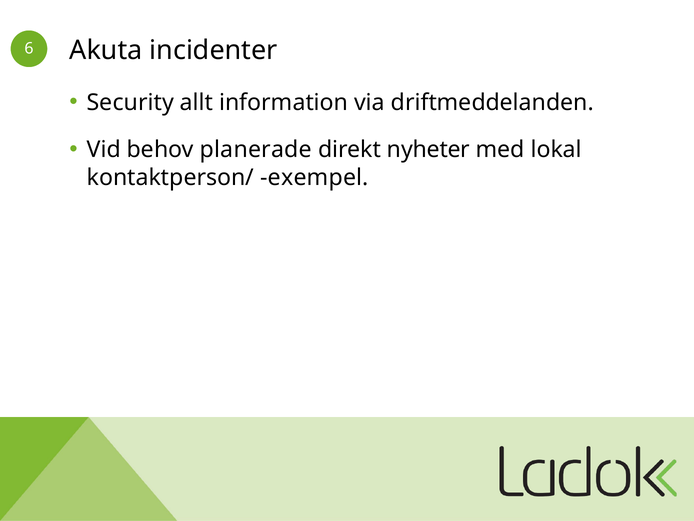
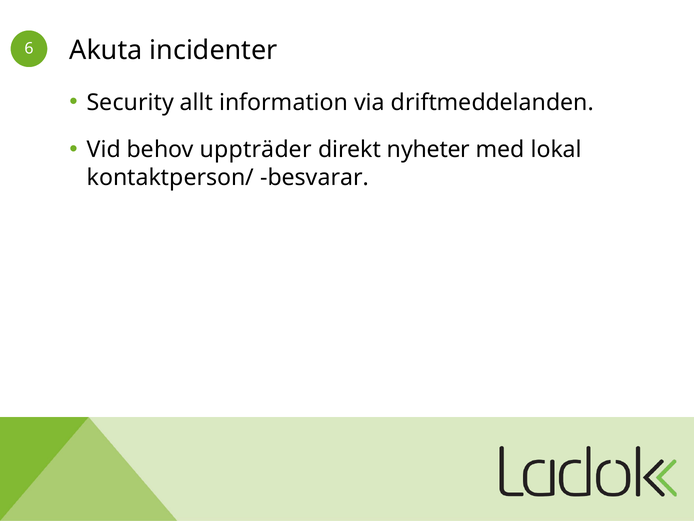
planerade: planerade -> uppträder (256, 150)
exempel: exempel -> besvarar (315, 177)
